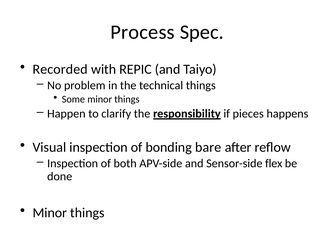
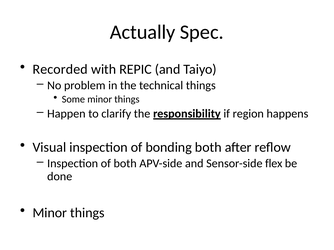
Process: Process -> Actually (143, 32)
pieces: pieces -> region (248, 114)
bonding bare: bare -> both (208, 148)
